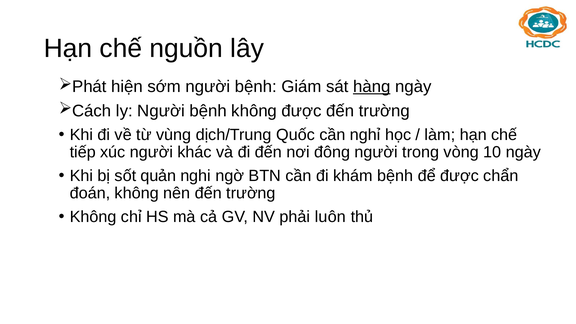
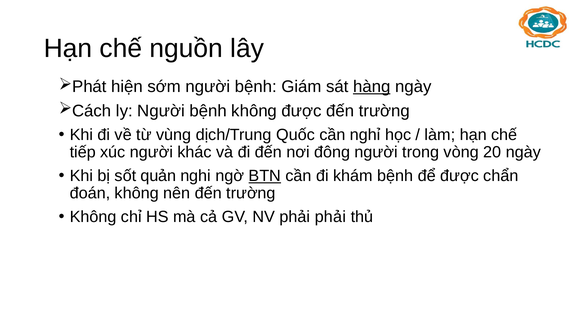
10: 10 -> 20 (492, 152)
BTN underline: none -> present (265, 176)
phải luôn: luôn -> phải (330, 217)
